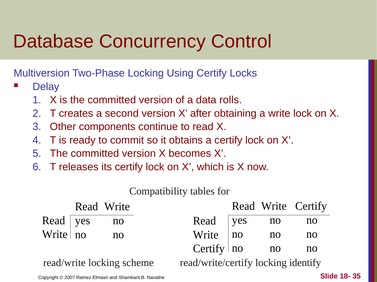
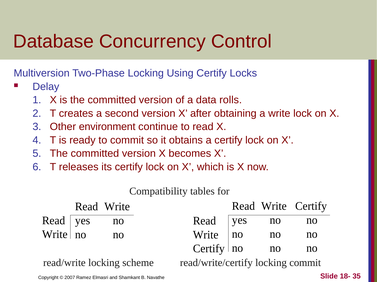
components: components -> environment (107, 127)
locking identify: identify -> commit (305, 263)
